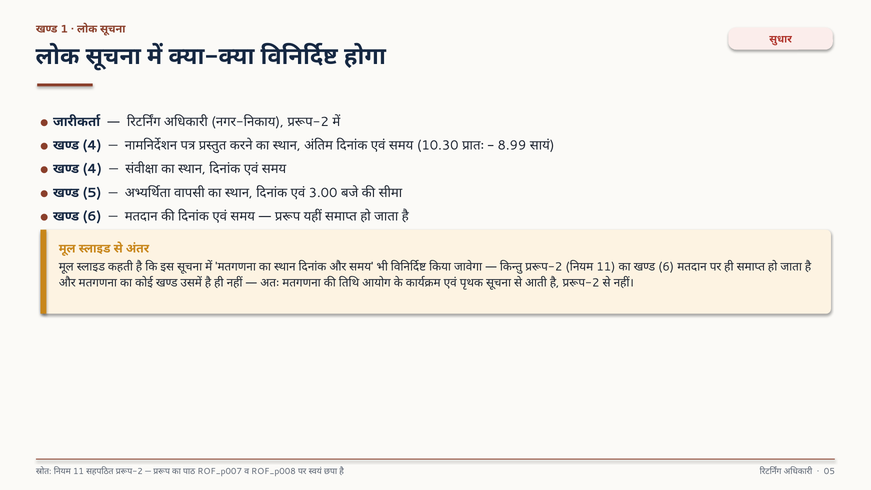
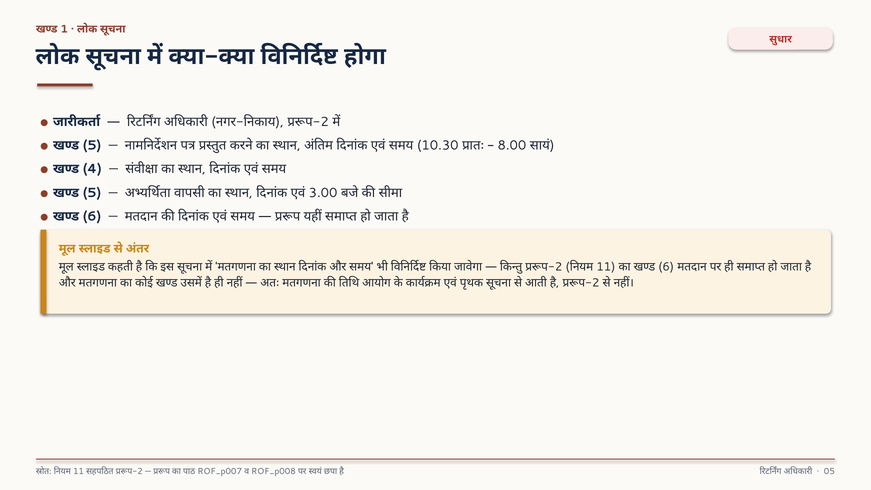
4: 4 -> 5 (92, 145)
8.99: 8.99 -> 8.00 (512, 145)
